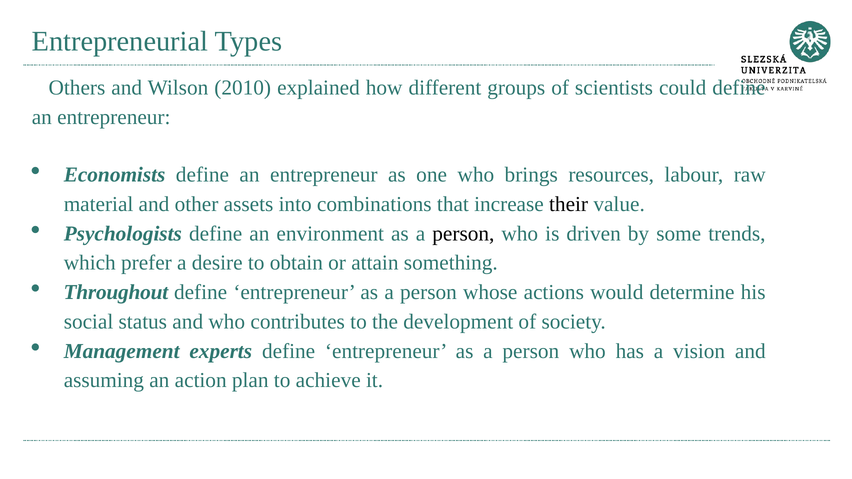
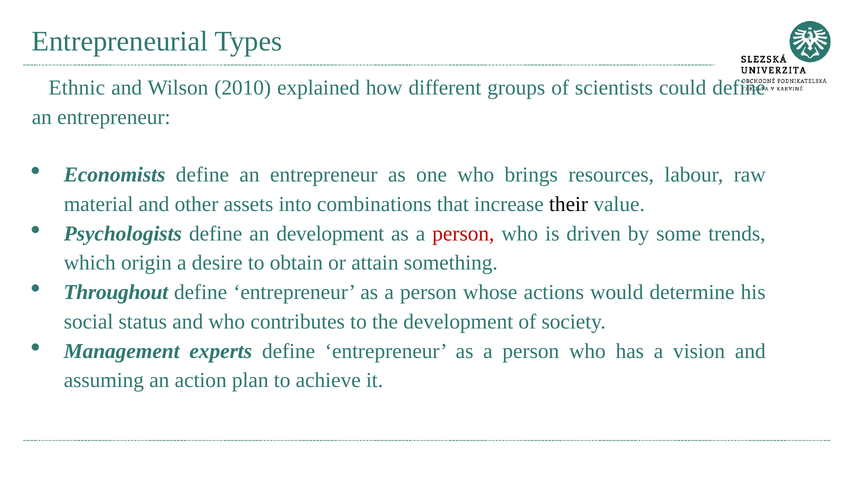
Others: Others -> Ethnic (77, 88)
an environment: environment -> development (330, 234)
person colour: black -> red (463, 234)
prefer: prefer -> origin (146, 263)
